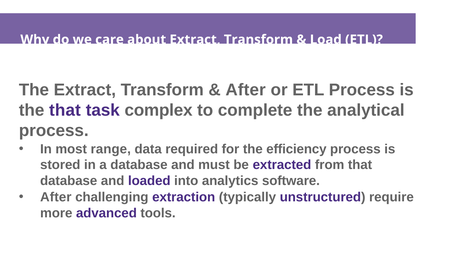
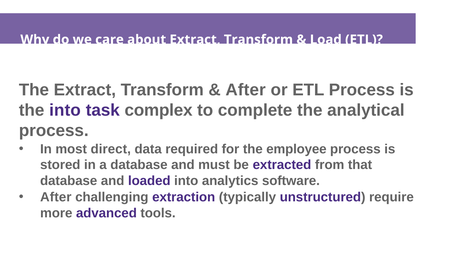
the that: that -> into (65, 110)
range: range -> direct (111, 149)
efficiency: efficiency -> employee (296, 149)
